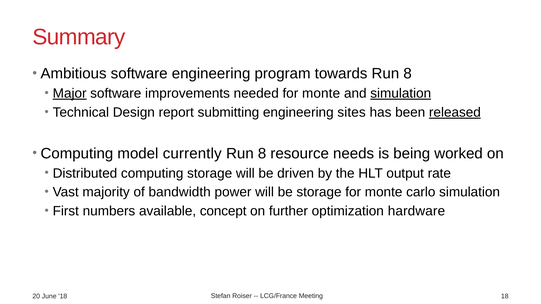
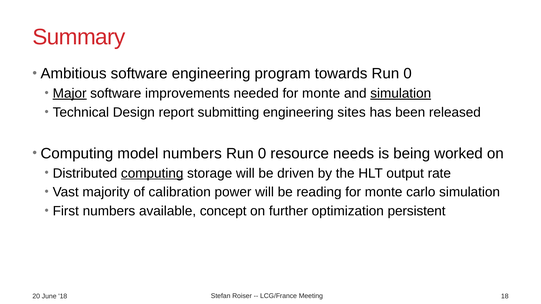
towards Run 8: 8 -> 0 (408, 74)
released underline: present -> none (455, 112)
model currently: currently -> numbers (192, 154)
8: 8 -> 0 (262, 154)
computing underline: none -> present (152, 173)
bandwidth: bandwidth -> calibration (180, 192)
be storage: storage -> reading (319, 192)
hardware: hardware -> persistent (417, 211)
